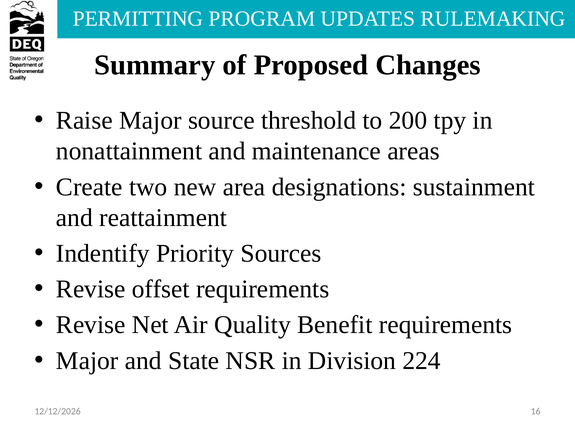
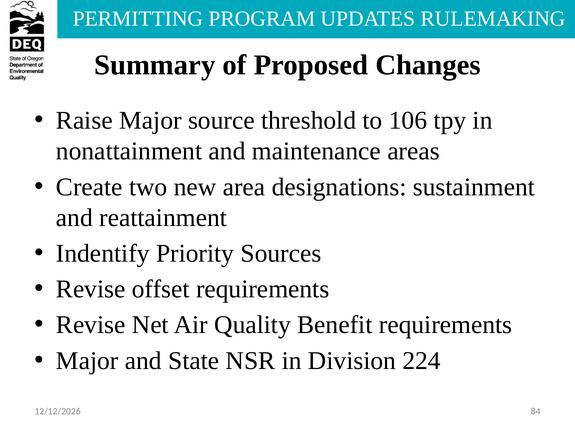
200: 200 -> 106 (408, 121)
16: 16 -> 84 (536, 412)
